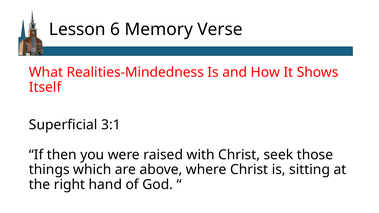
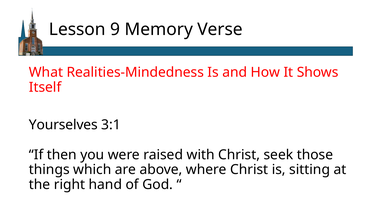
6: 6 -> 9 (115, 29)
Superficial: Superficial -> Yourselves (63, 125)
